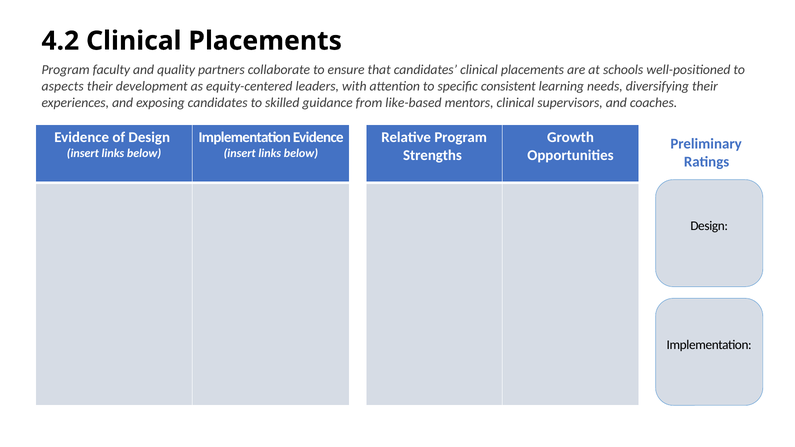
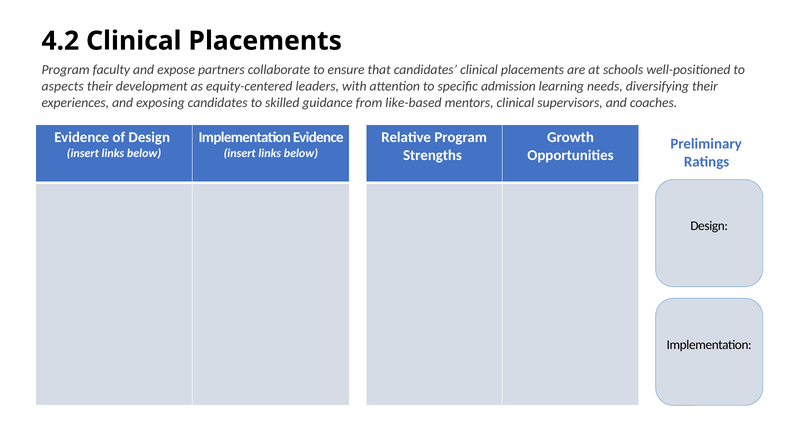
quality: quality -> expose (176, 70)
consistent: consistent -> admission (508, 86)
